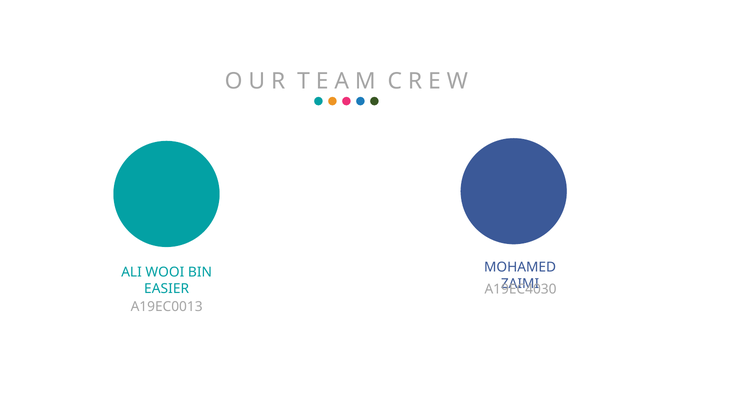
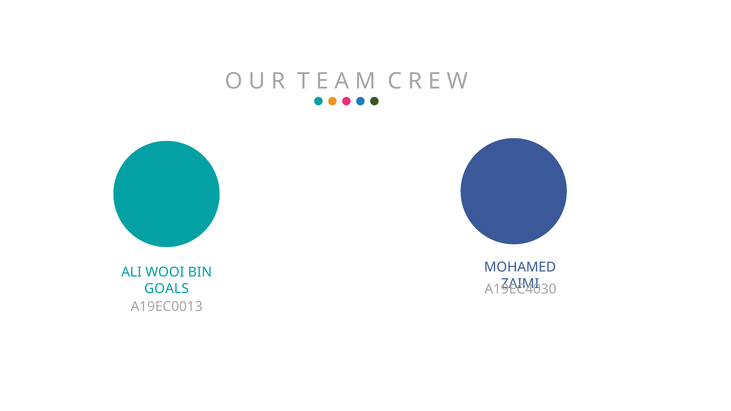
EASIER: EASIER -> GOALS (167, 289)
